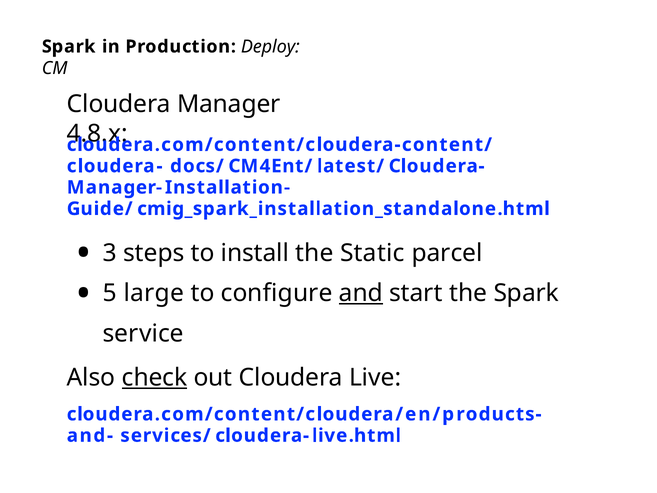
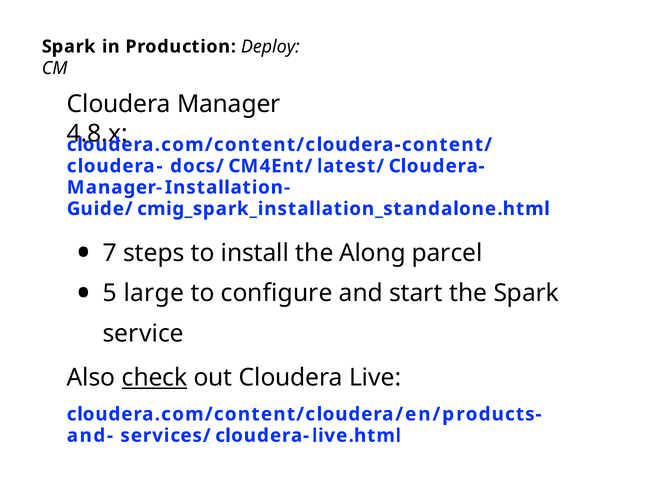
3: 3 -> 7 (110, 253)
Static: Static -> Along (373, 253)
and underline: present -> none (361, 293)
